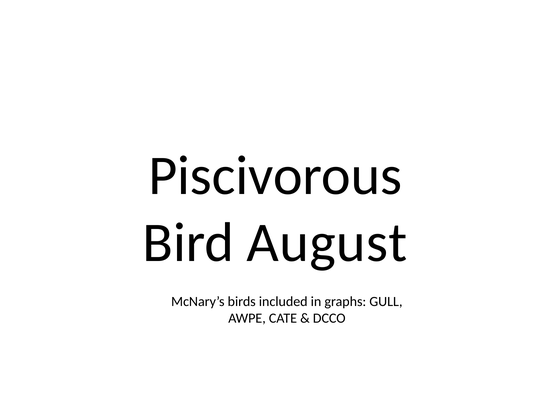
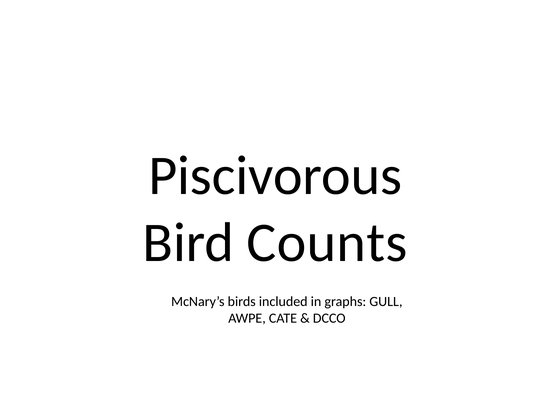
August: August -> Counts (327, 243)
